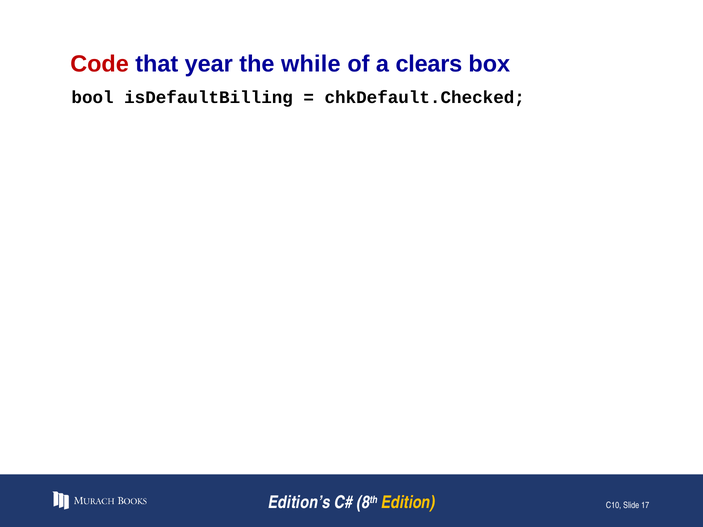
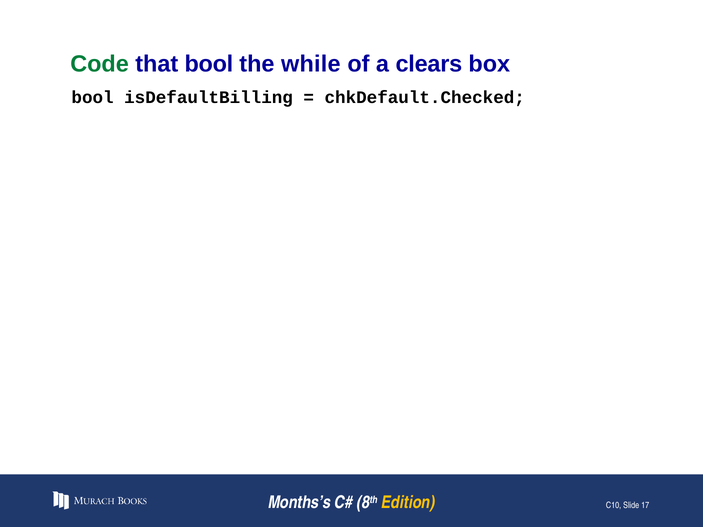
Code colour: red -> green (100, 64)
that year: year -> bool (209, 64)
Edition’s: Edition’s -> Months’s (299, 503)
